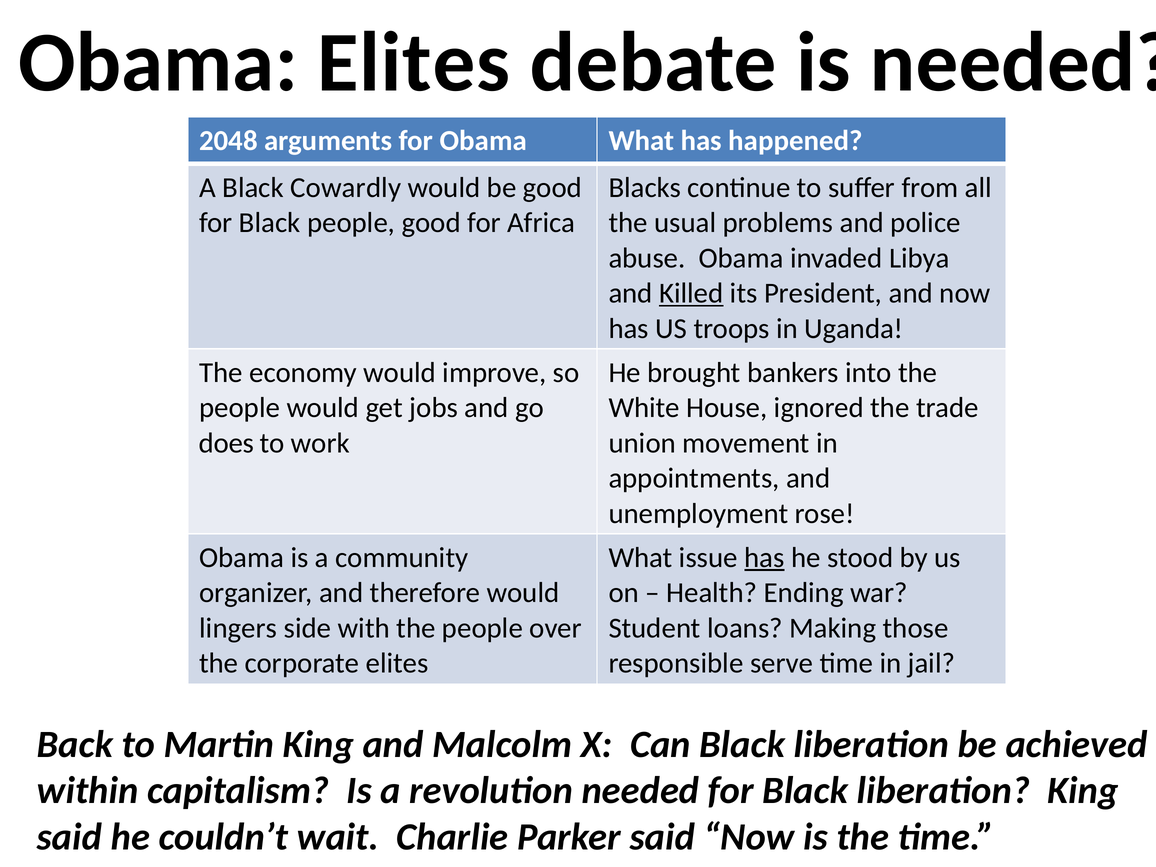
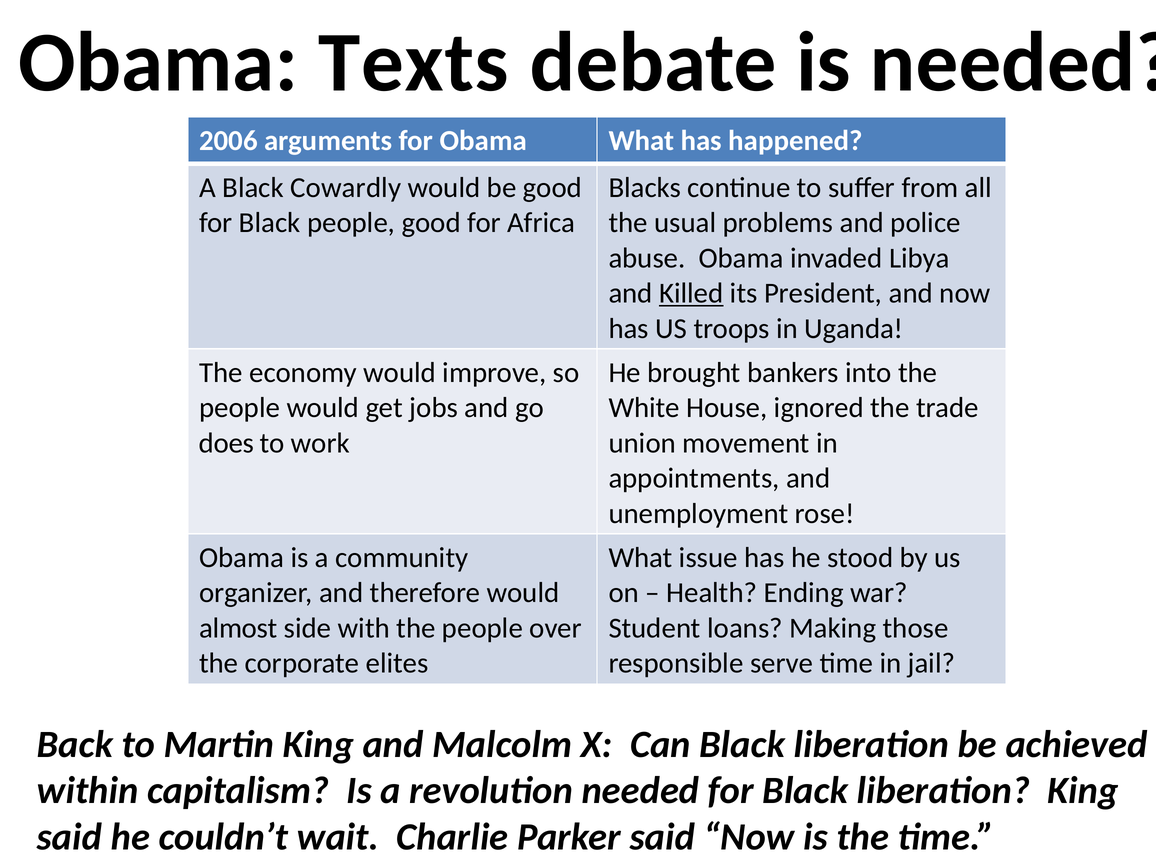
Obama Elites: Elites -> Texts (413, 63)
2048: 2048 -> 2006 (228, 141)
has underline: present -> none (764, 558)
lingers: lingers -> almost (238, 628)
